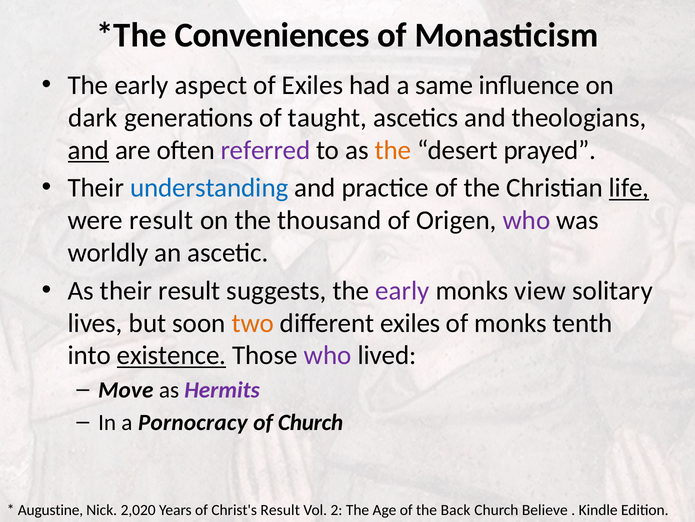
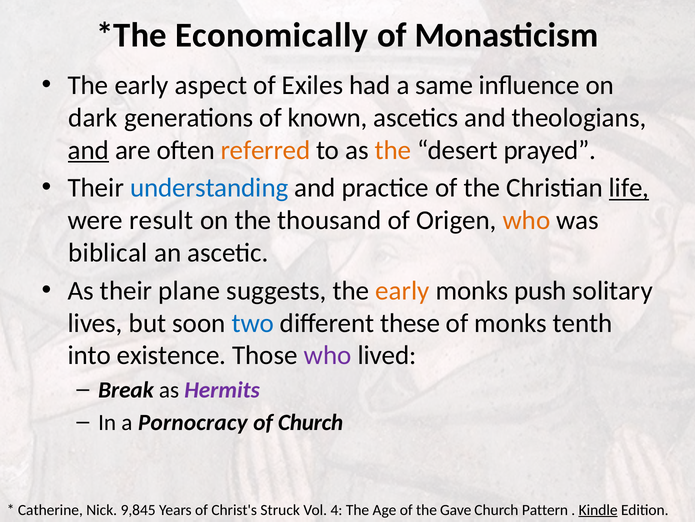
Conveniences: Conveniences -> Economically (272, 35)
taught: taught -> known (328, 118)
referred colour: purple -> orange (266, 150)
who colour: purple -> orange (526, 220)
worldly: worldly -> biblical (108, 252)
their result: result -> plane (189, 290)
early colour: purple -> orange (403, 290)
view: view -> push (540, 290)
two colour: orange -> blue (253, 323)
different exiles: exiles -> these (410, 323)
existence underline: present -> none (172, 355)
Move: Move -> Break (126, 389)
Augustine: Augustine -> Catherine (50, 509)
2,020: 2,020 -> 9,845 (138, 509)
Christ's Result: Result -> Struck (280, 509)
2: 2 -> 4 (336, 509)
Back: Back -> Gave (456, 509)
Believe: Believe -> Pattern (545, 509)
Kindle underline: none -> present (598, 509)
